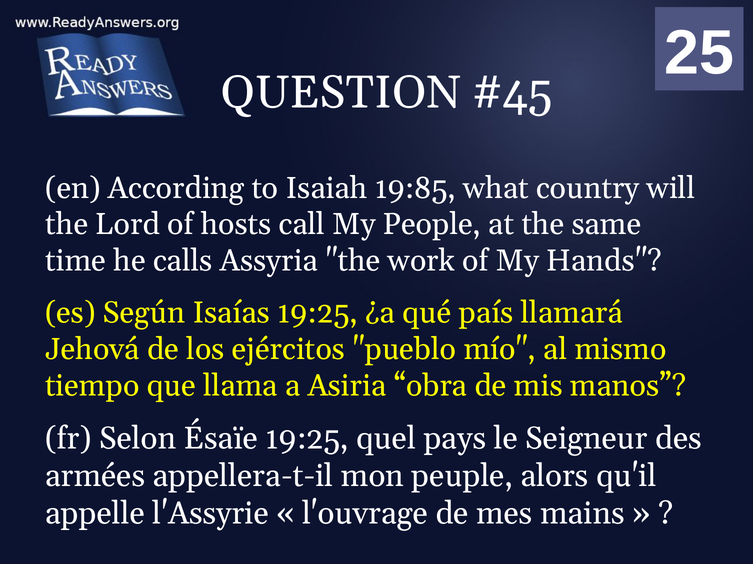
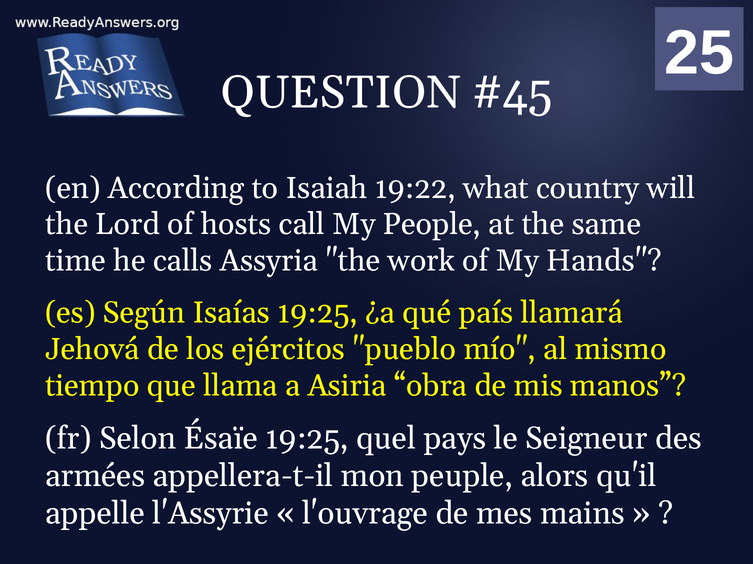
19:85: 19:85 -> 19:22 (415, 188)
